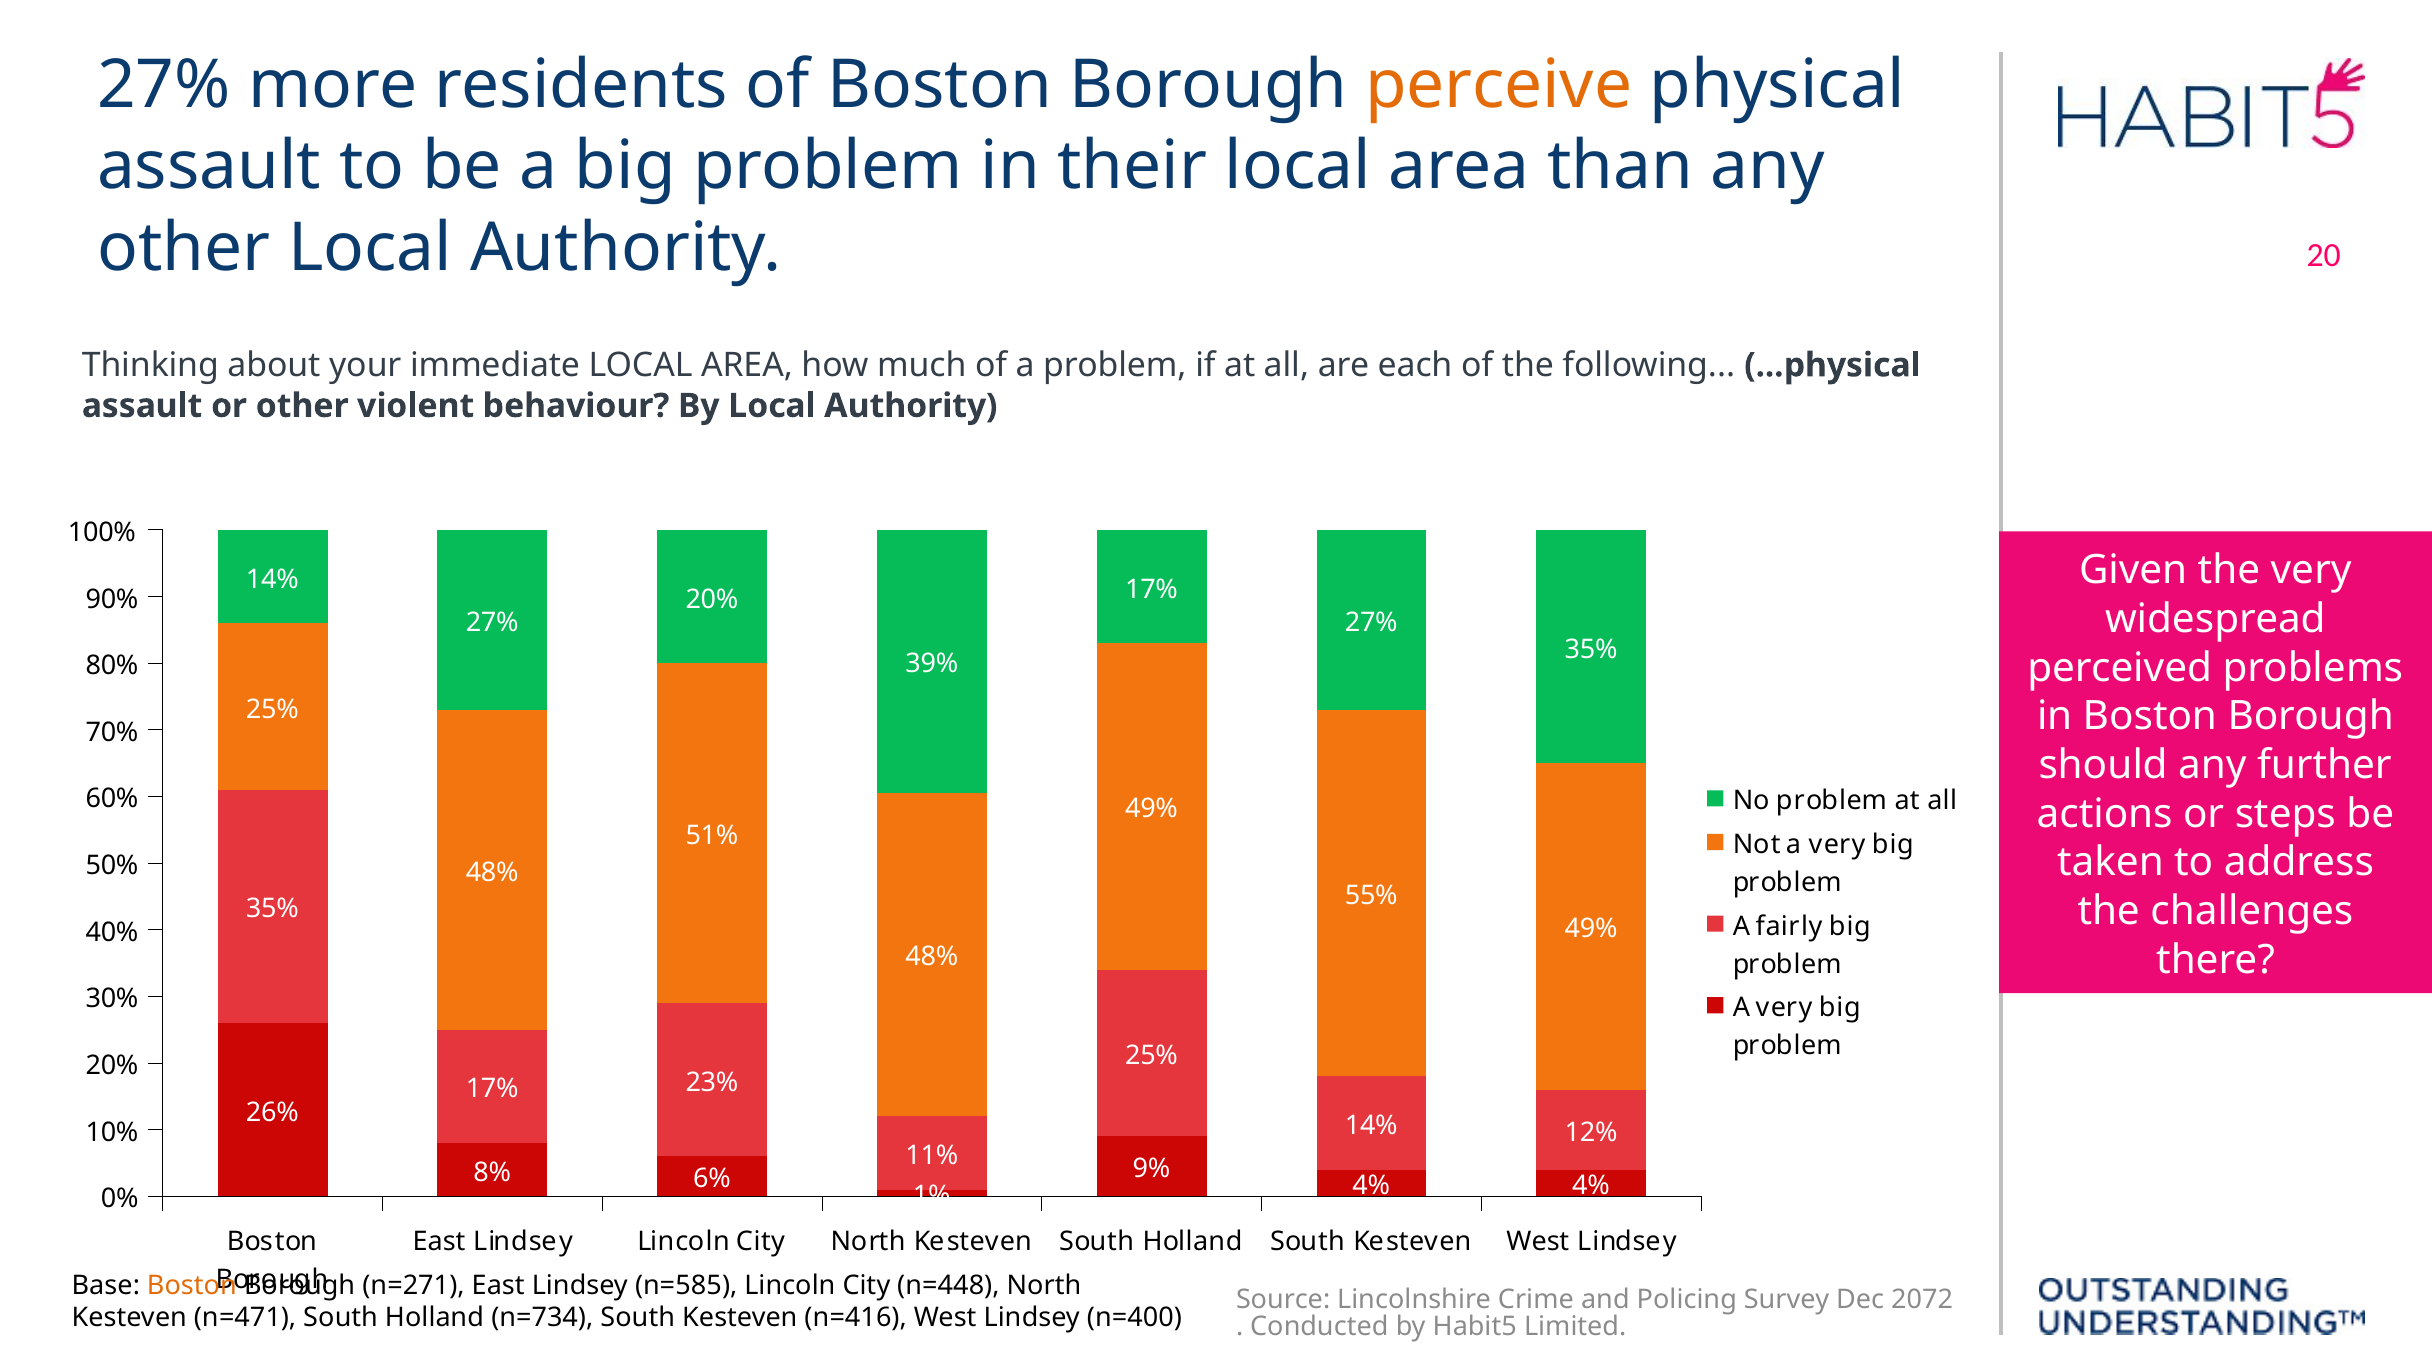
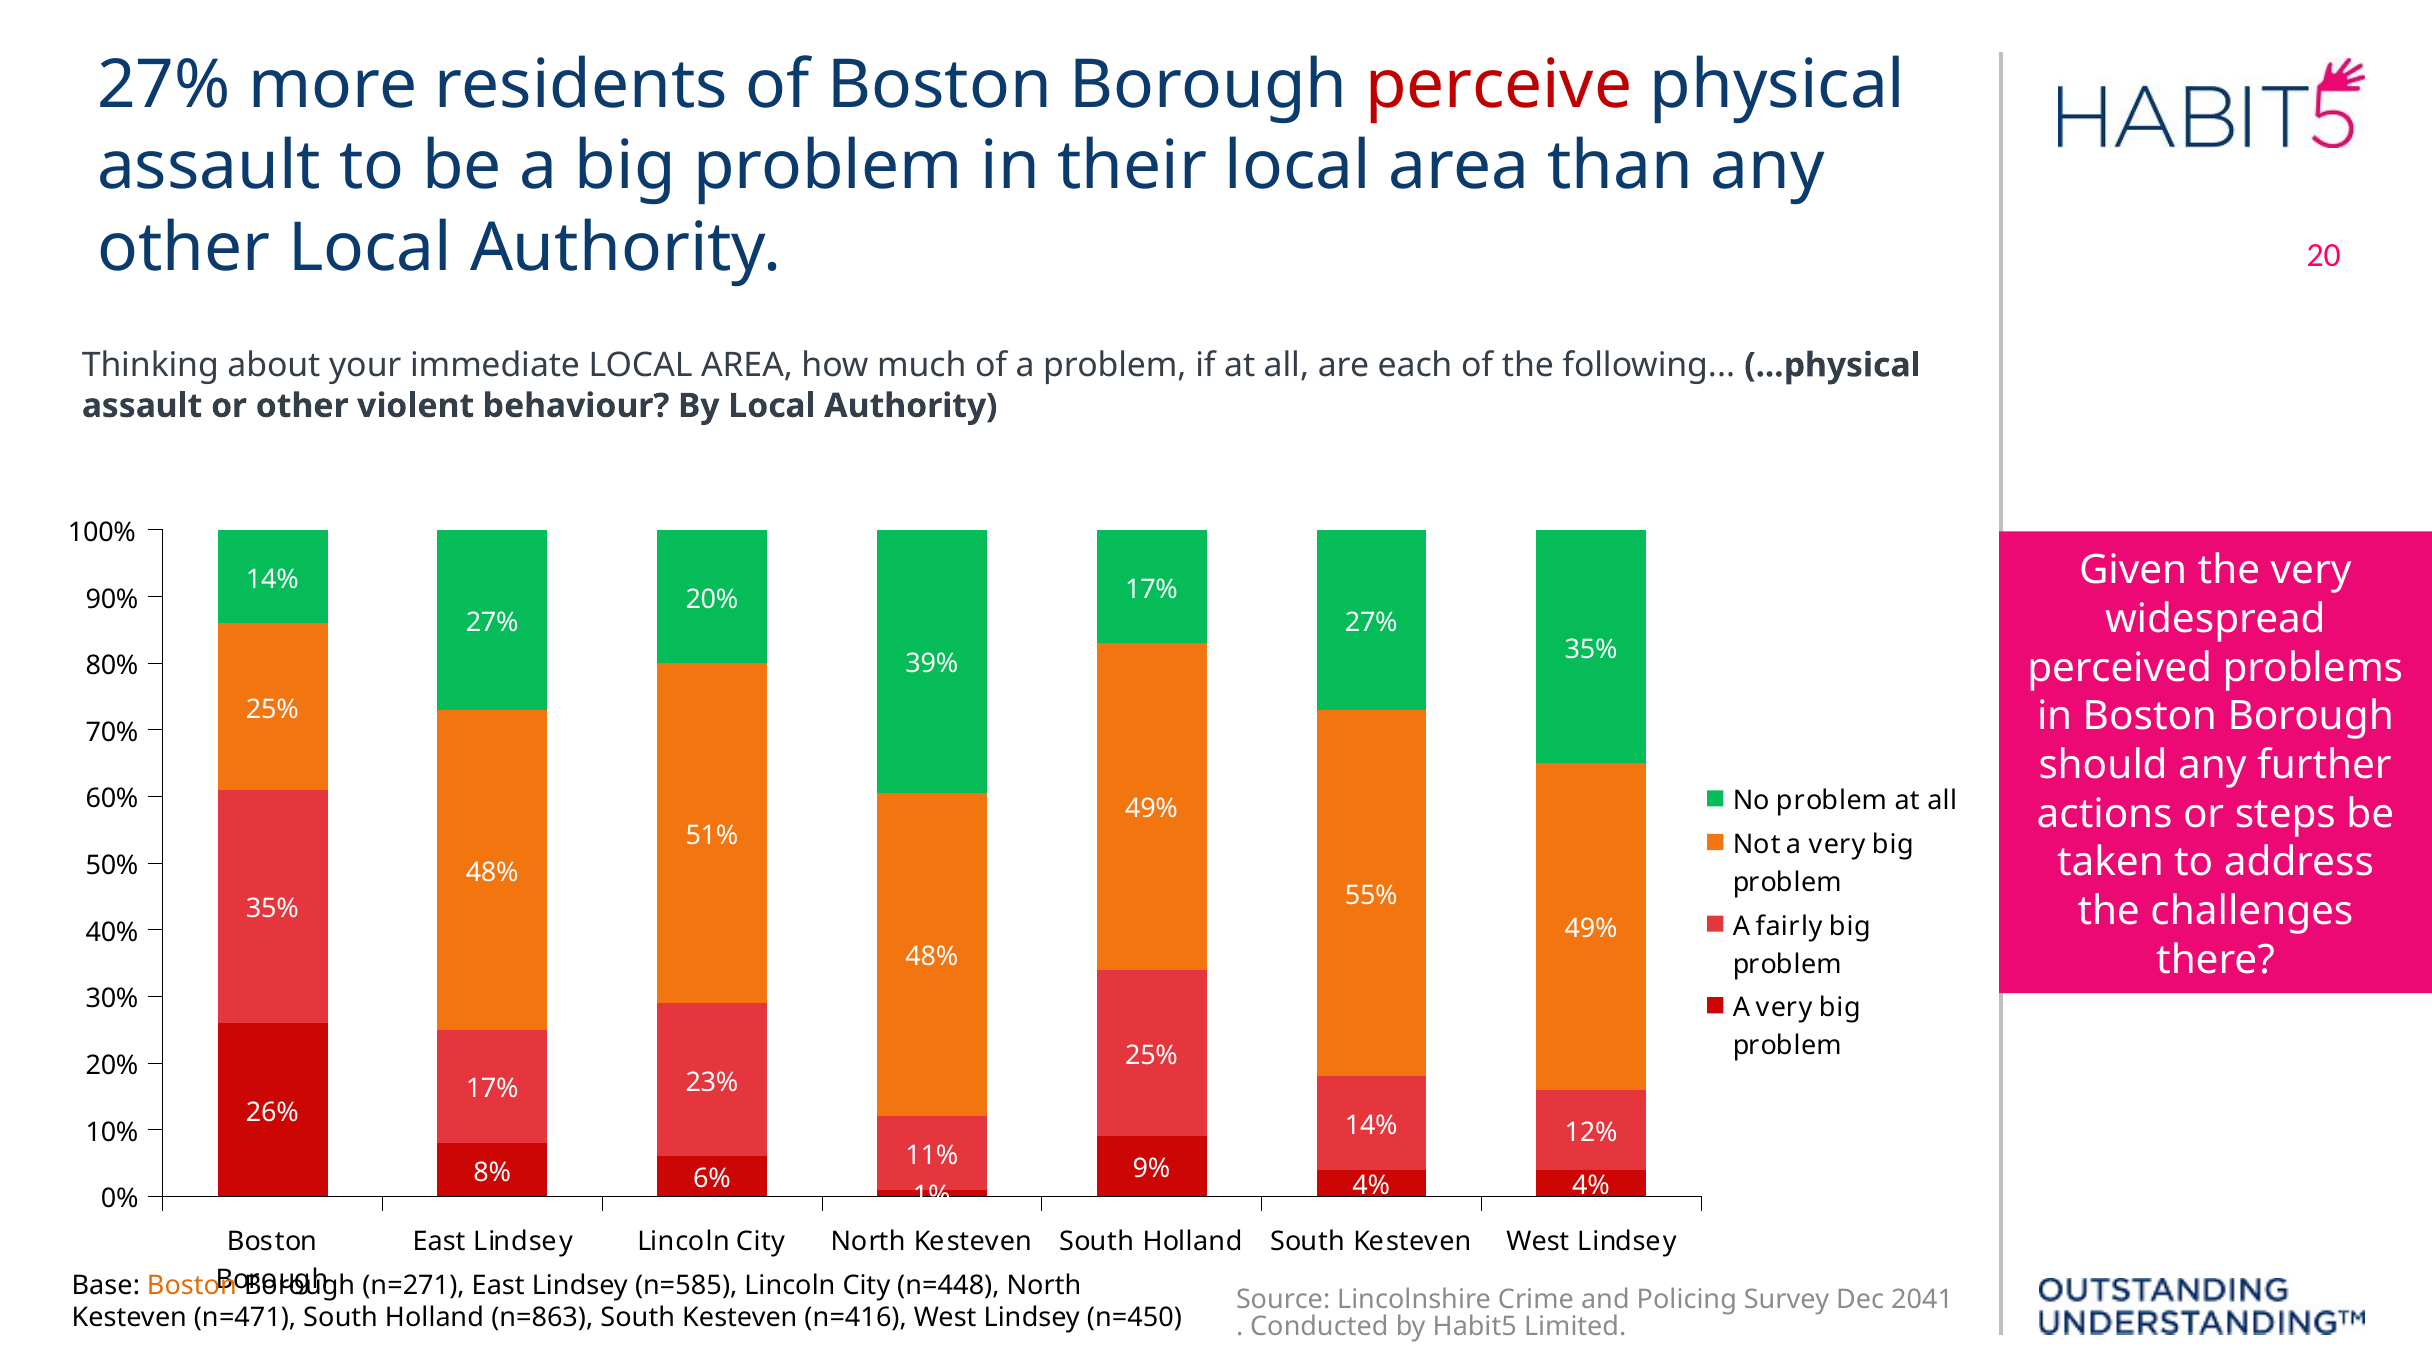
perceive colour: orange -> red (1499, 86)
2072: 2072 -> 2041 (1922, 1300)
n=734: n=734 -> n=863 (542, 1318)
n=400: n=400 -> n=450 (1134, 1318)
